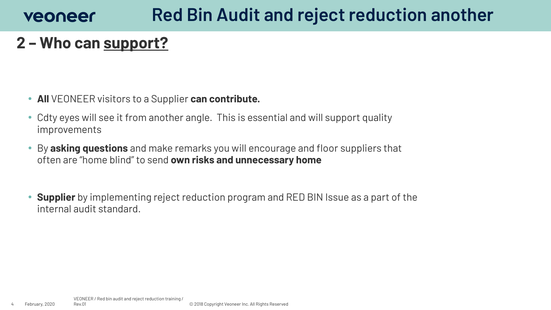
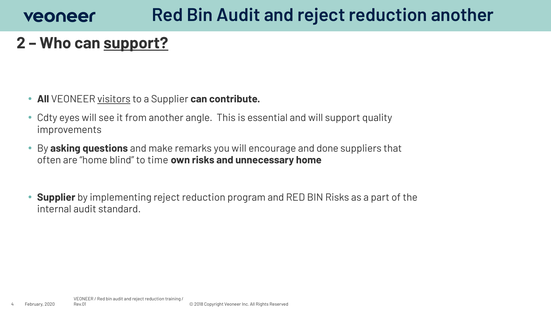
visitors underline: none -> present (114, 99)
floor: floor -> done (327, 148)
send: send -> time (158, 160)
BIN Issue: Issue -> Risks (337, 197)
